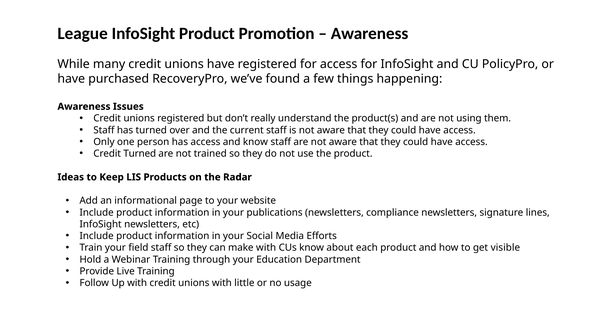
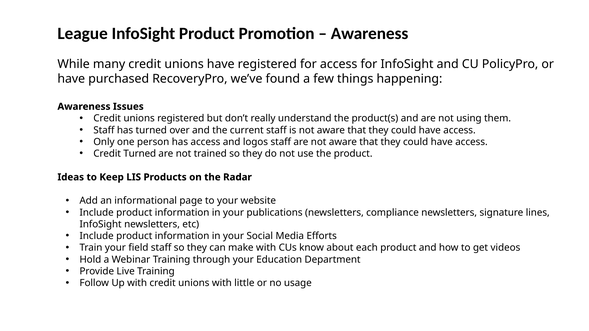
and know: know -> logos (255, 142)
visible: visible -> videos (505, 248)
